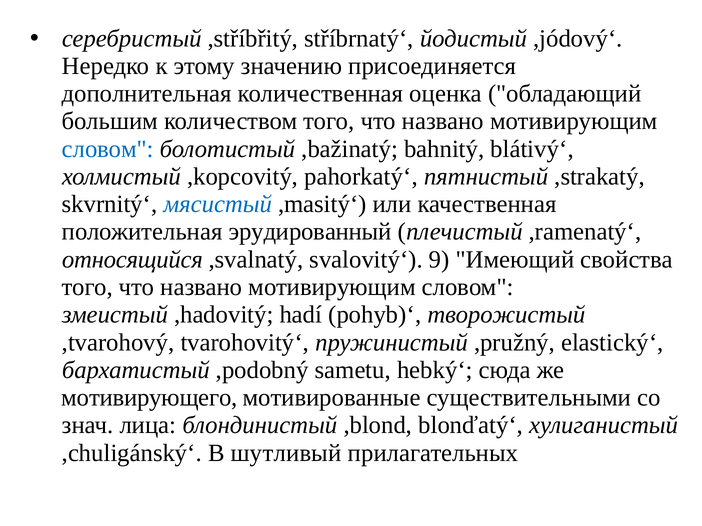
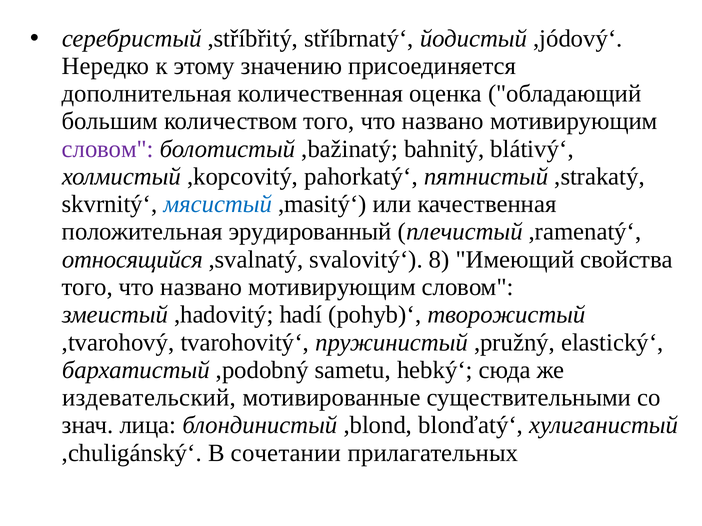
словом colour: blue -> purple (108, 149)
9: 9 -> 8 (439, 260)
мотивирующего: мотивирующего -> издевательский (149, 398)
шутливый: шутливый -> сочетании (286, 453)
